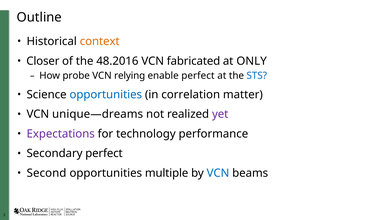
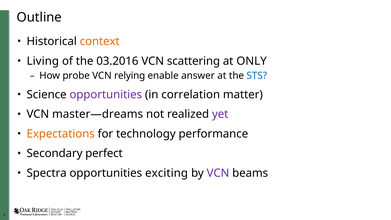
Closer: Closer -> Living (43, 61)
48.2016: 48.2016 -> 03.2016 (117, 61)
fabricated: fabricated -> scattering (193, 61)
enable perfect: perfect -> answer (198, 76)
opportunities colour: blue -> purple (106, 94)
unique—dreams: unique—dreams -> master—dreams (98, 114)
Expectations colour: purple -> orange (61, 134)
Second: Second -> Spectra (47, 173)
multiple: multiple -> exciting (167, 173)
VCN colour: blue -> purple (218, 173)
